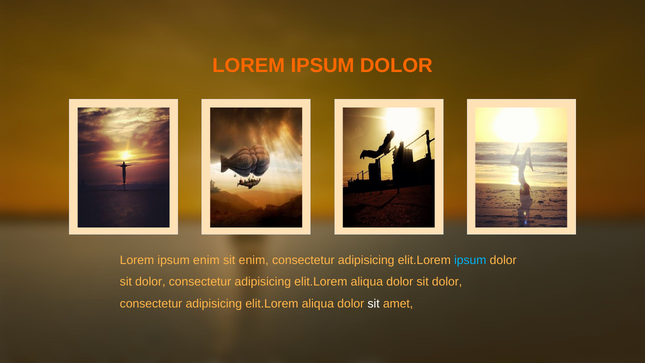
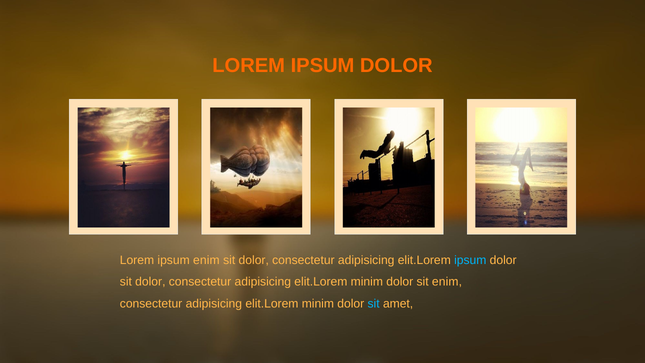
enim: enim -> dolor (254, 260)
aliqua: aliqua -> minim (367, 282)
dolor: dolor -> enim (447, 282)
aliqua: aliqua -> minim (318, 304)
sit colour: white -> light blue (374, 304)
